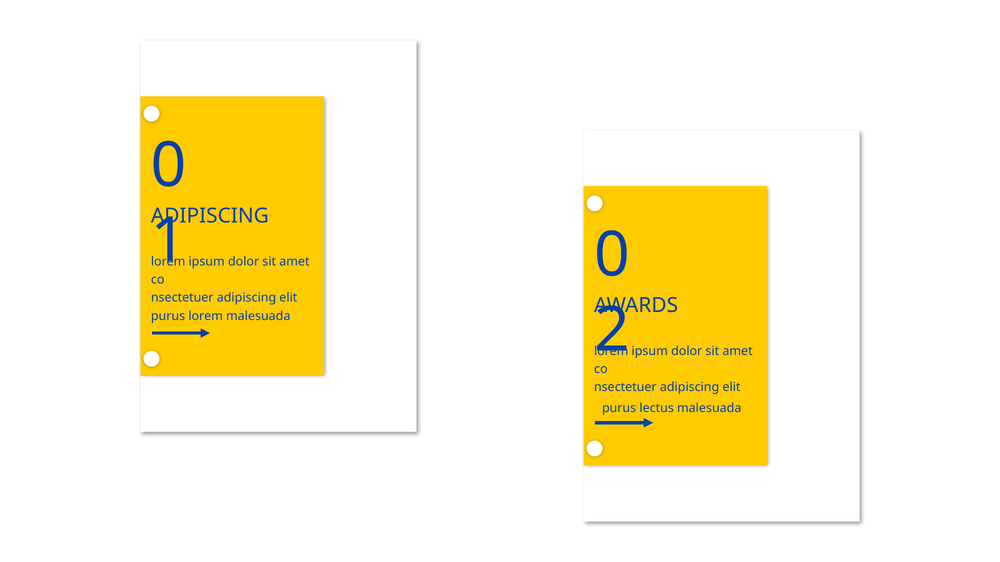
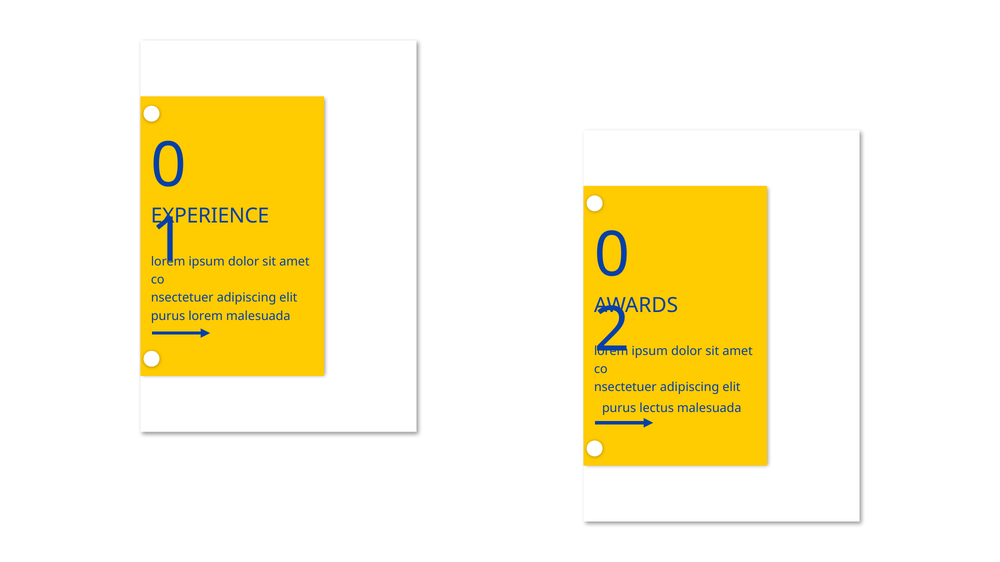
ADIPISCING: ADIPISCING -> EXPERIENCE (210, 216)
